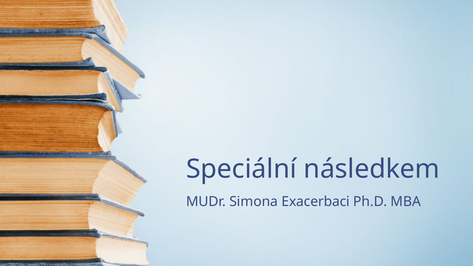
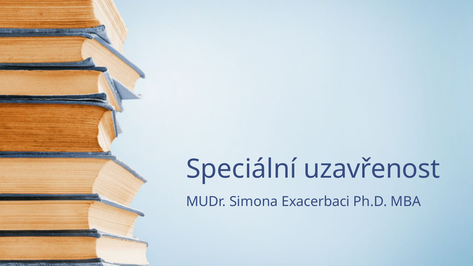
následkem: následkem -> uzavřenost (372, 169)
